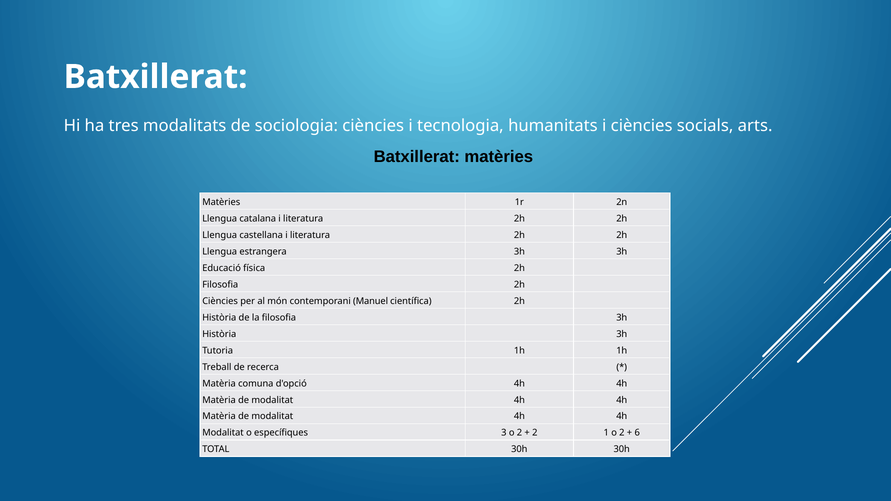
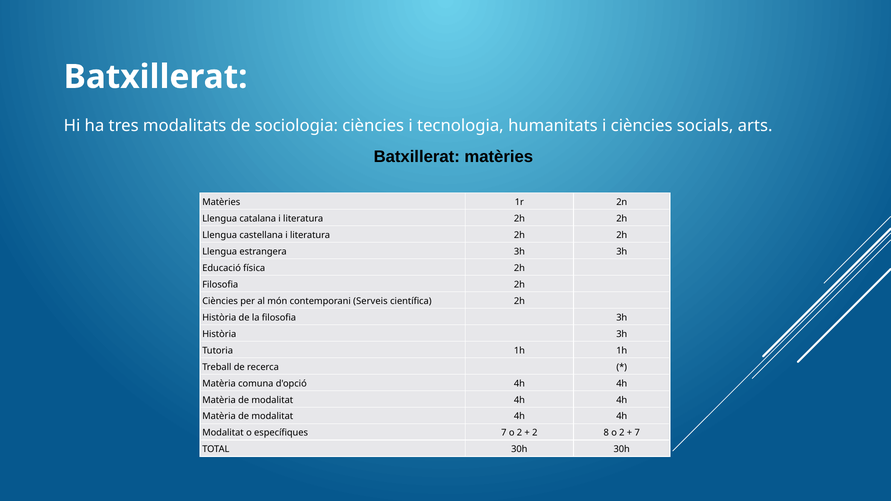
Manuel: Manuel -> Serveis (370, 301)
específiques 3: 3 -> 7 (504, 433)
1: 1 -> 8 (606, 433)
6: 6 -> 7 (637, 433)
